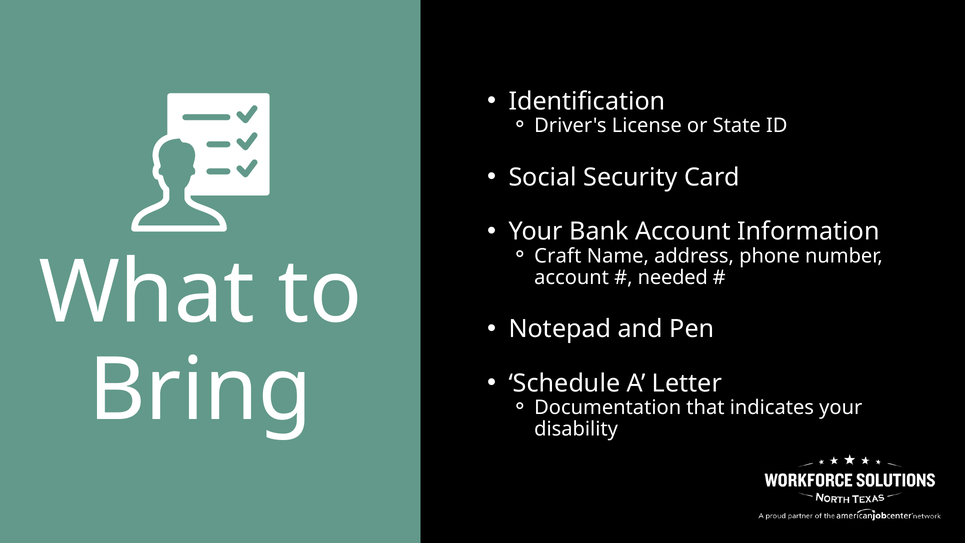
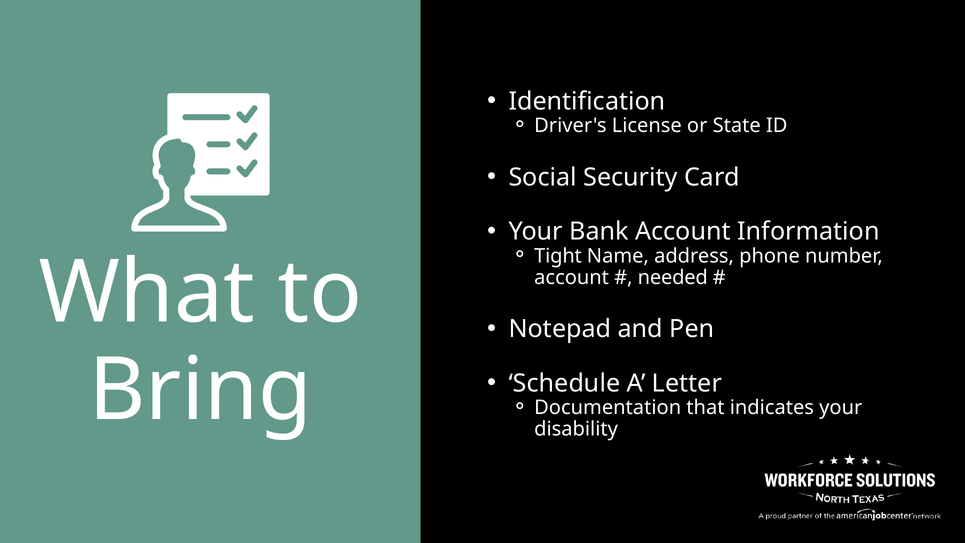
Craft: Craft -> Tight (558, 256)
